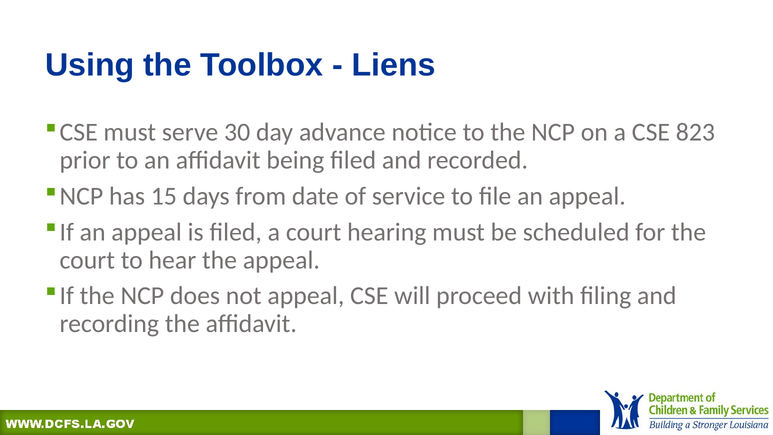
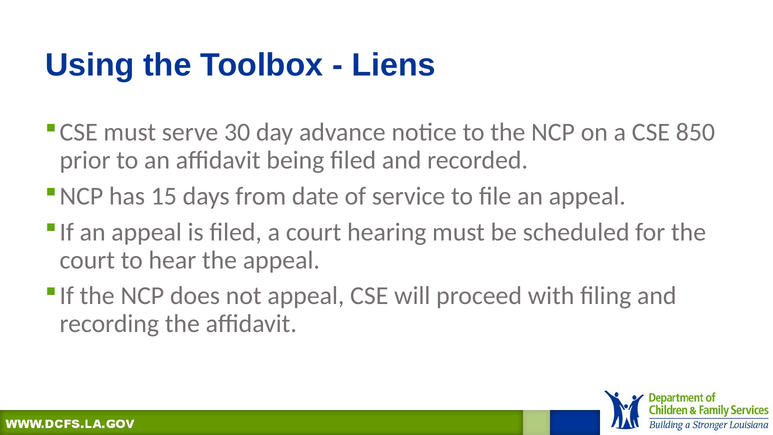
823: 823 -> 850 (695, 132)
